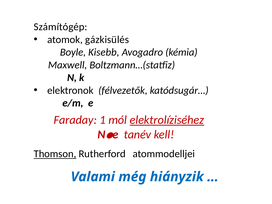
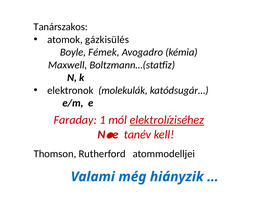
Számítógép: Számítógép -> Tanárszakos (61, 27)
Kisebb: Kisebb -> Fémek (104, 52)
félvezetők: félvezetők -> molekulák (123, 90)
Thomson underline: present -> none (55, 154)
